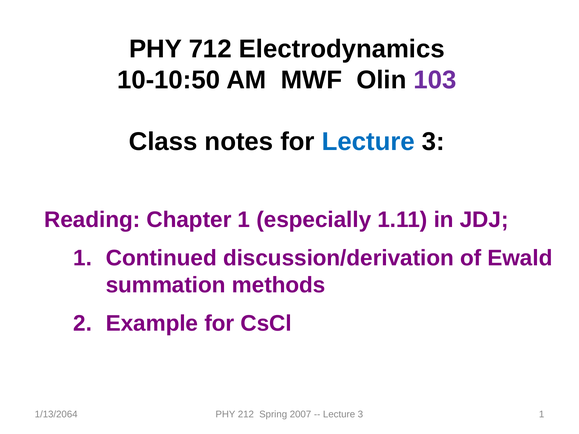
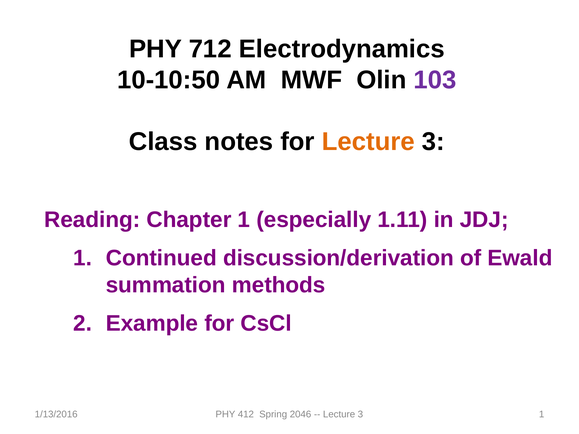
Lecture colour: blue -> orange (368, 142)
1/13/2064: 1/13/2064 -> 1/13/2016 (56, 415)
212: 212 -> 412 (246, 415)
2007: 2007 -> 2046 (300, 415)
